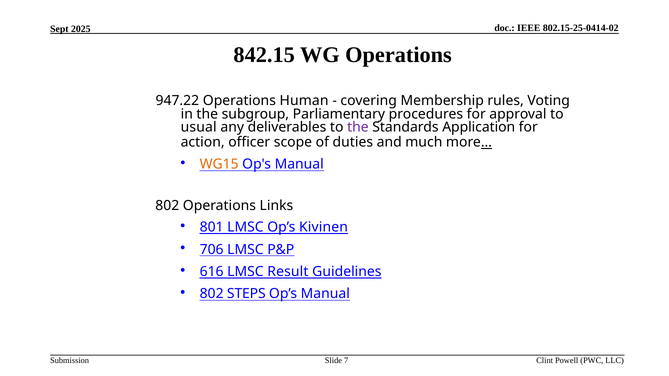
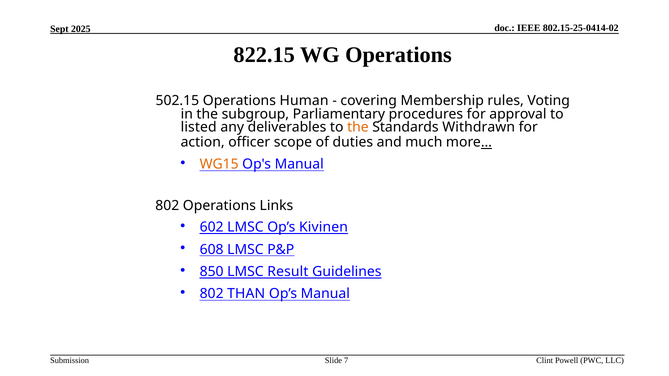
842.15: 842.15 -> 822.15 (264, 55)
947.22: 947.22 -> 502.15 (177, 101)
usual: usual -> listed (199, 127)
the colour: purple -> orange (358, 127)
Application: Application -> Withdrawn (479, 127)
801: 801 -> 602 (212, 227)
706: 706 -> 608 (212, 250)
616: 616 -> 850 (212, 272)
STEPS: STEPS -> THAN (246, 294)
